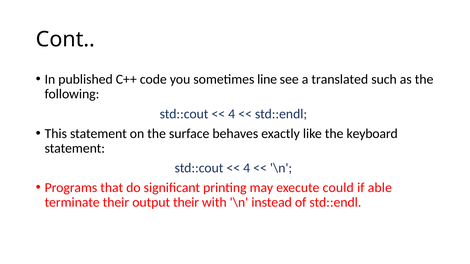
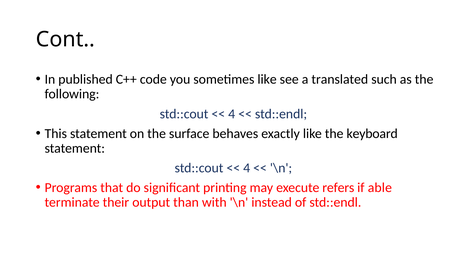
sometimes line: line -> like (267, 79)
could: could -> refers (338, 188)
output their: their -> than (186, 203)
